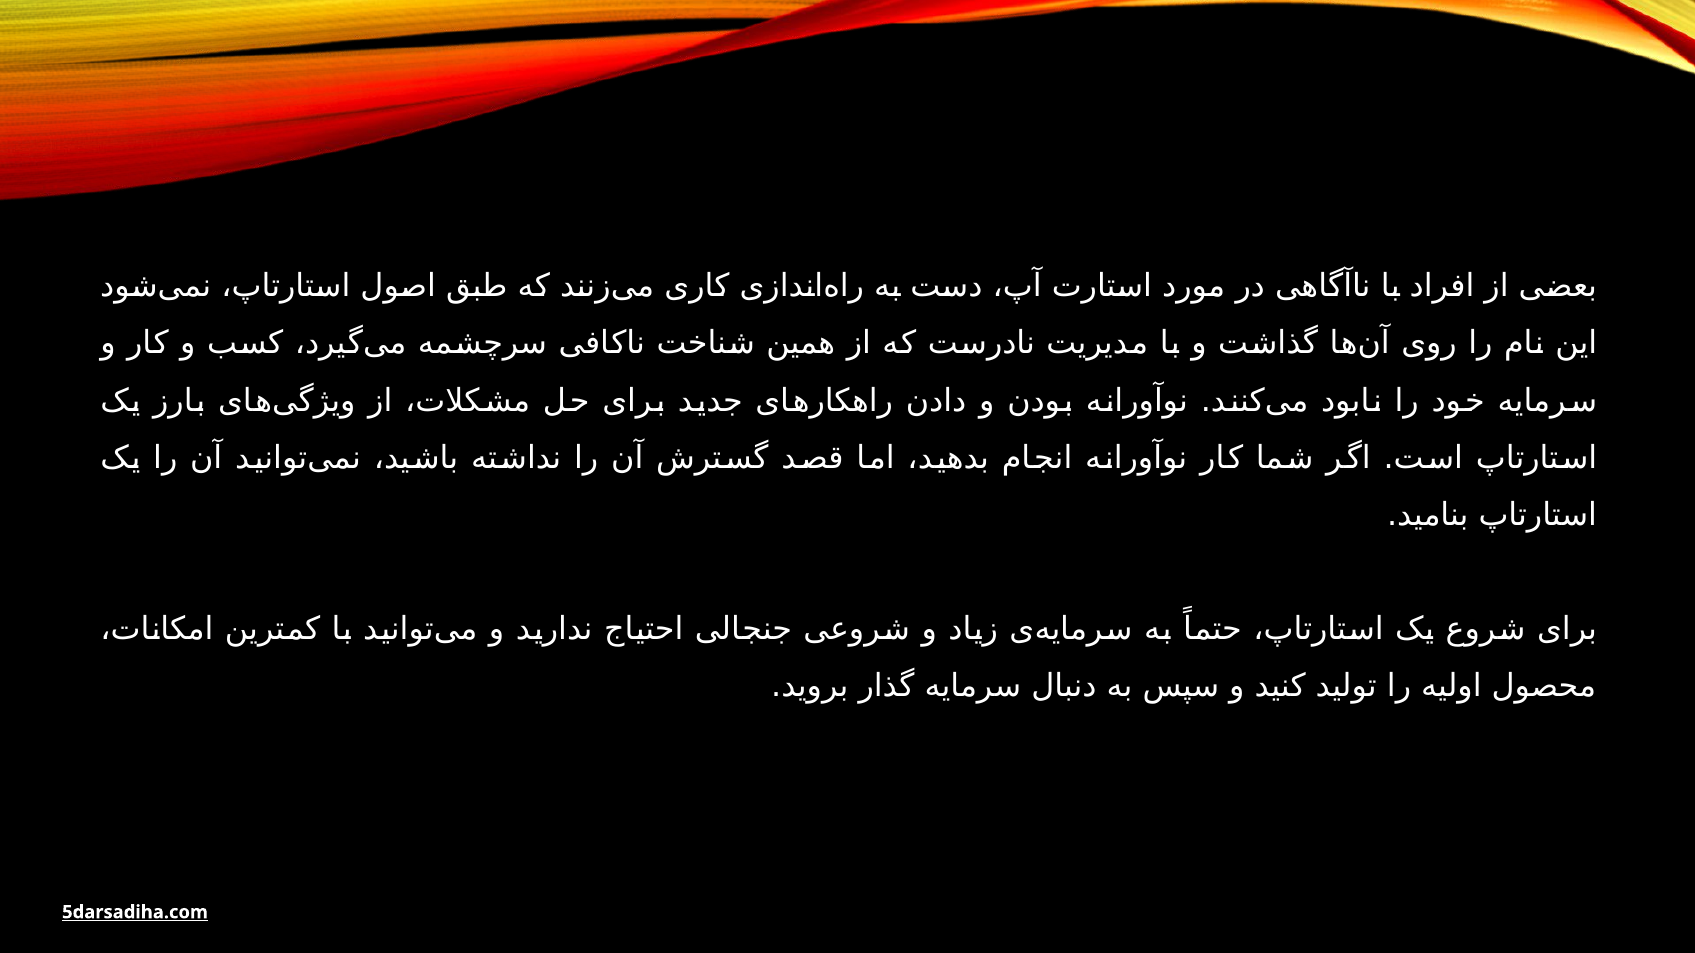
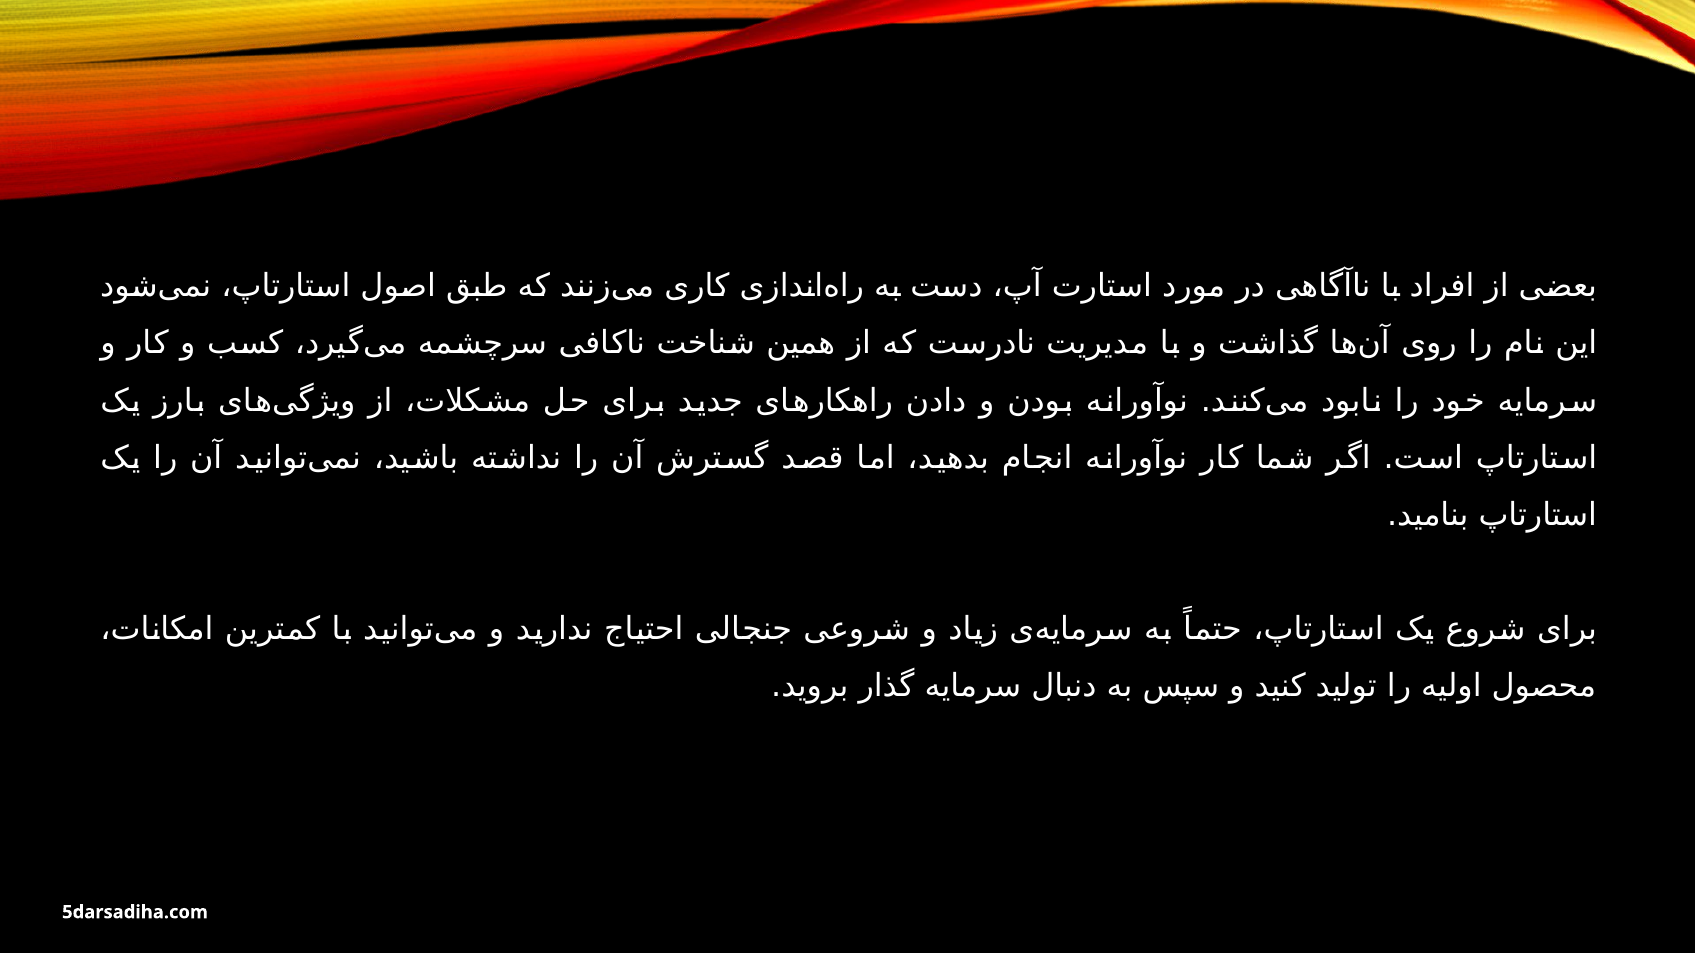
5darsadiha.com underline: present -> none (135, 913)
